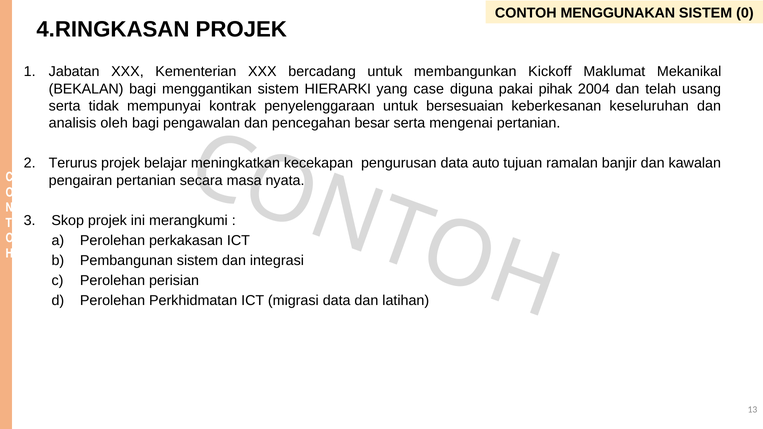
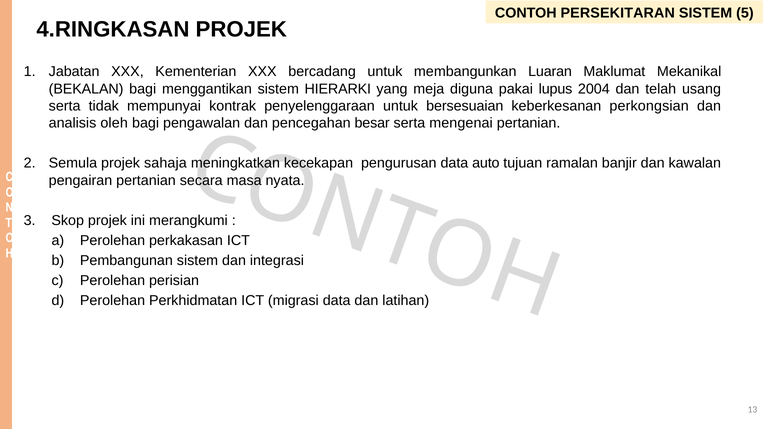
MENGGUNAKAN: MENGGUNAKAN -> PERSEKITARAN (618, 13)
0: 0 -> 5 (745, 13)
Kickoff: Kickoff -> Luaran (550, 72)
case: case -> meja (429, 89)
pihak: pihak -> lupus (556, 89)
keseluruhan: keseluruhan -> perkongsian (649, 106)
Terurus: Terurus -> Semula (73, 163)
belajar: belajar -> sahaja (165, 163)
